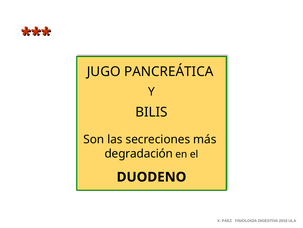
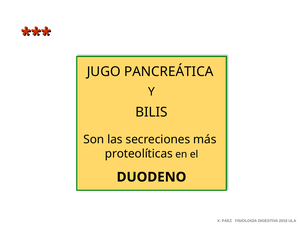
degradación: degradación -> proteolíticas (139, 153)
